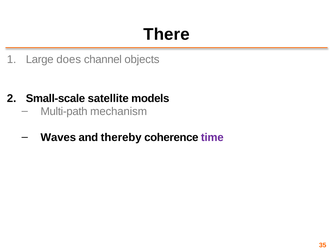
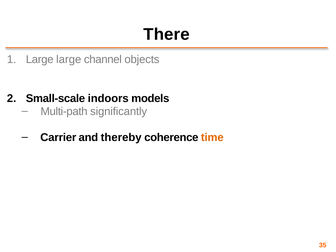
Large does: does -> large (69, 59)
satellite: satellite -> indoors (108, 98)
mechanism: mechanism -> significantly (119, 111)
Waves: Waves -> Carrier (58, 137)
time colour: purple -> orange (212, 137)
